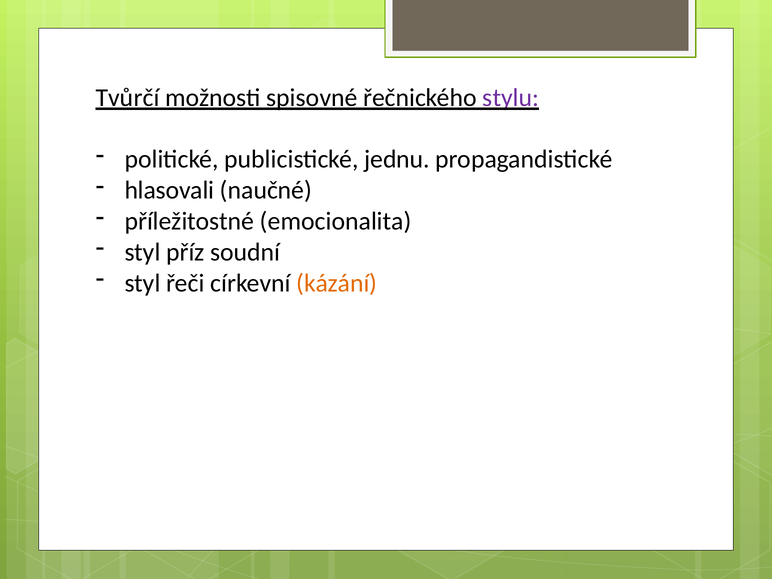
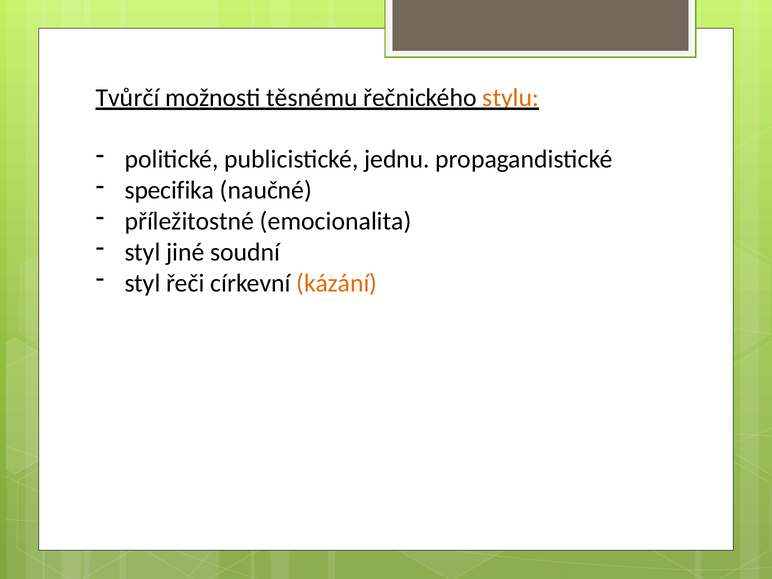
spisovné: spisovné -> těsnému (312, 98)
stylu colour: purple -> orange (511, 98)
hlasovali: hlasovali -> specifika (169, 190)
příz: příz -> jiné (185, 252)
